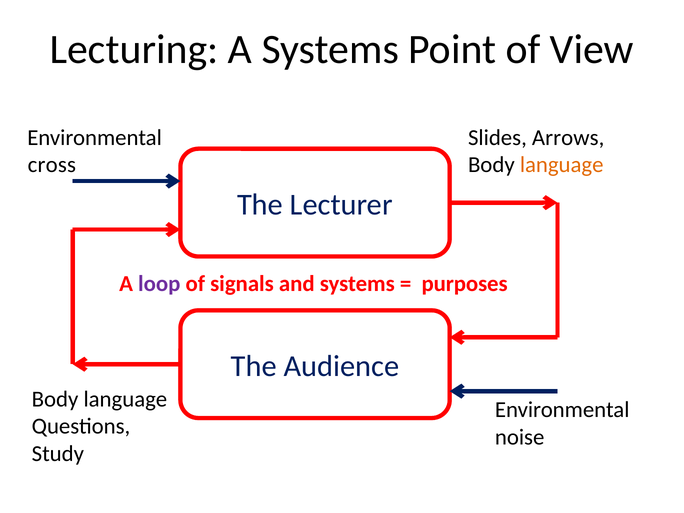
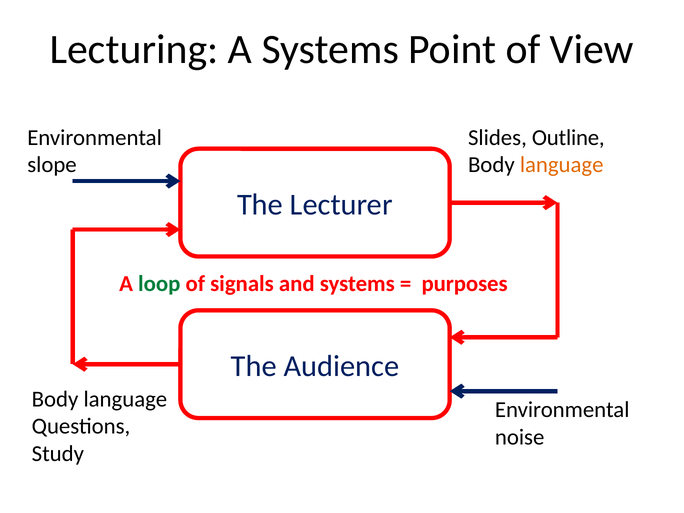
Arrows: Arrows -> Outline (568, 138)
cross: cross -> slope (52, 165)
loop colour: purple -> green (159, 284)
